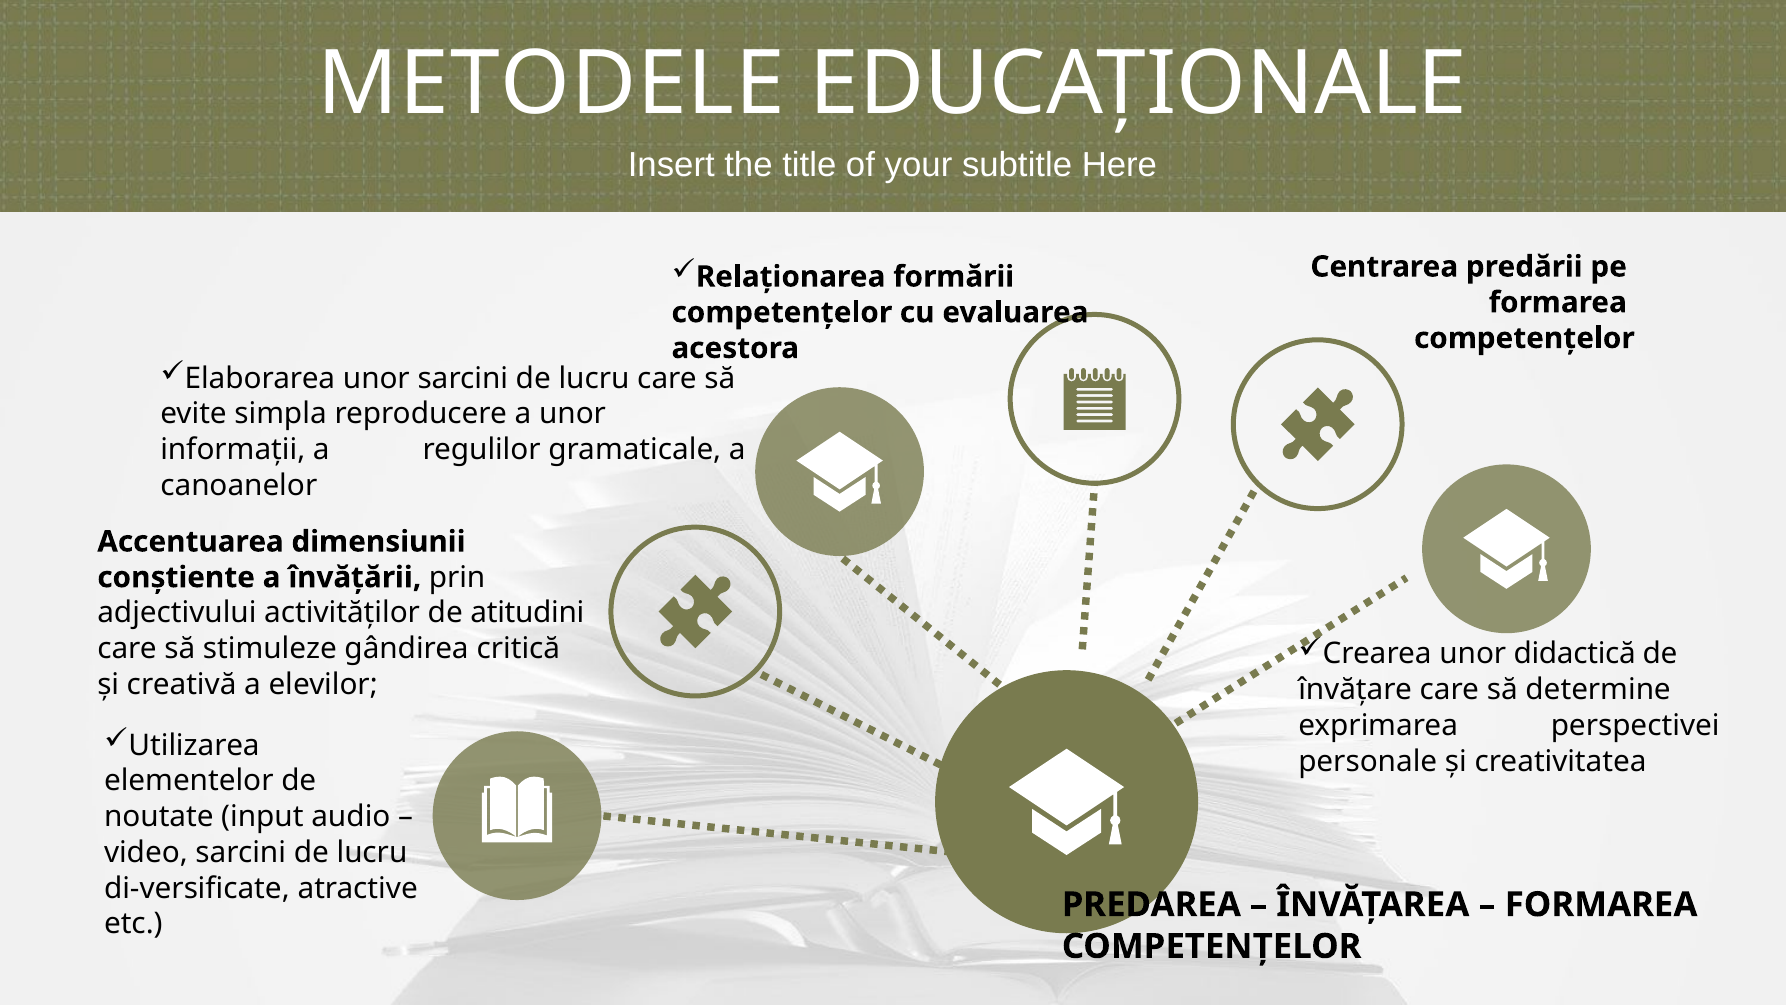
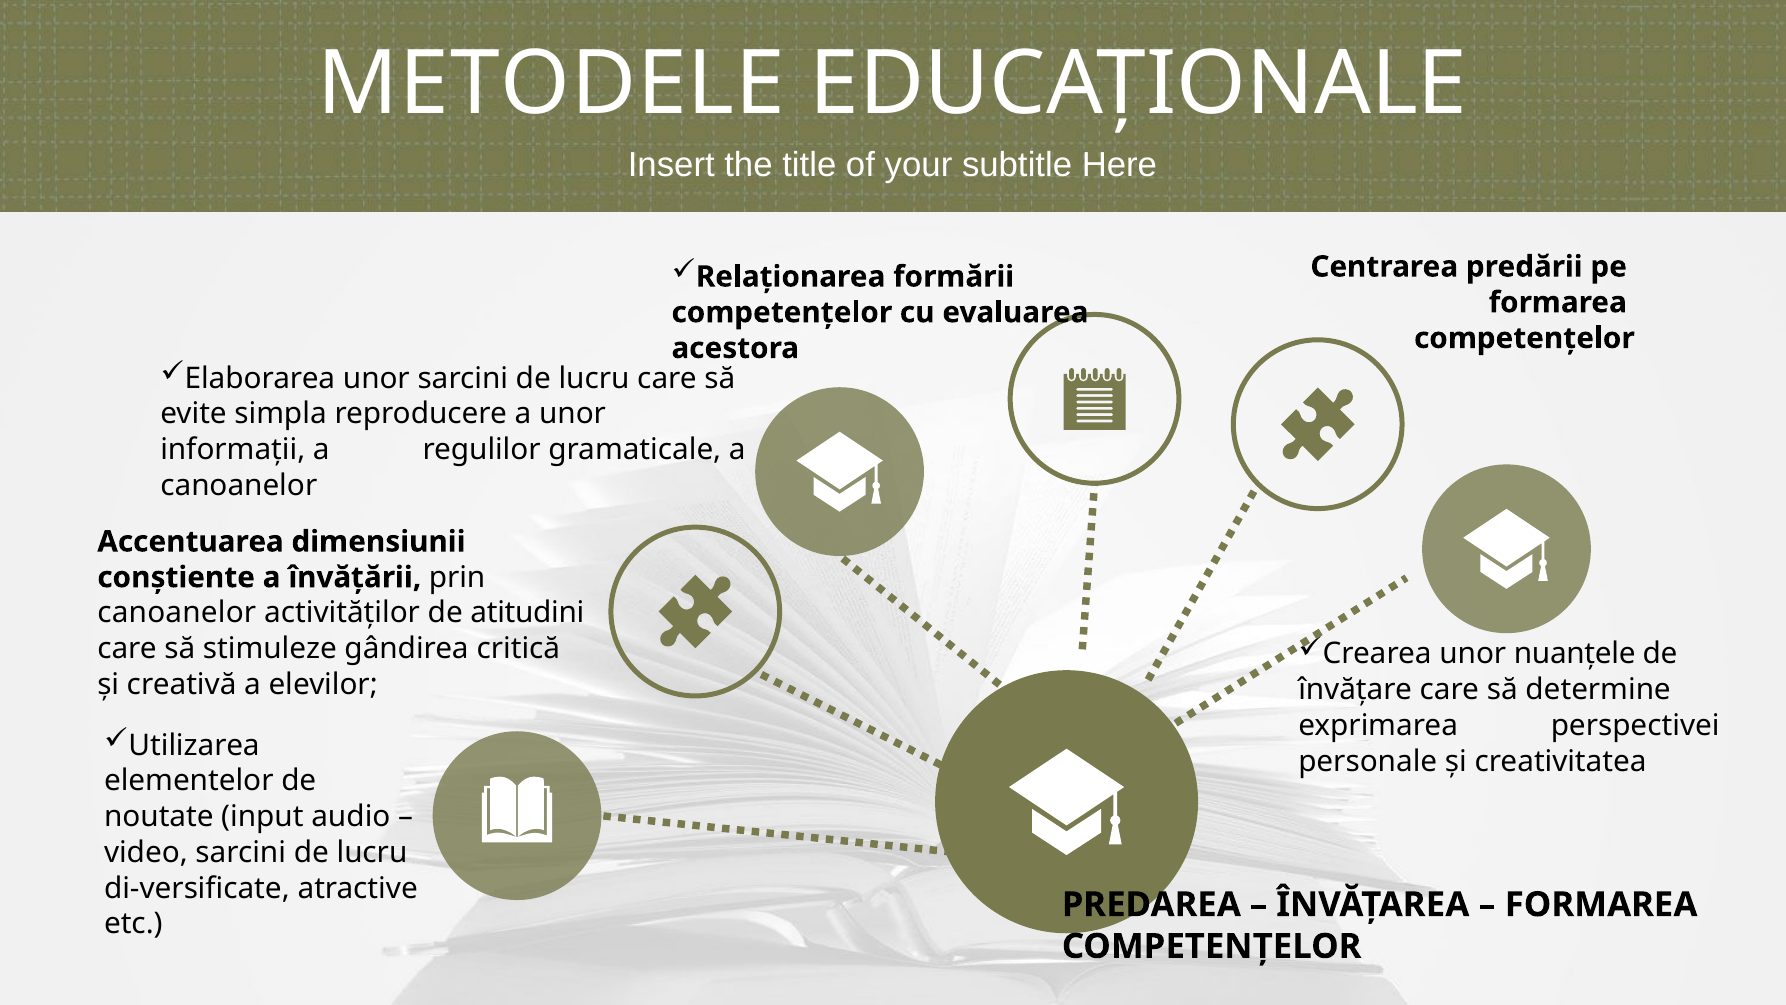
adjectivului: adjectivului -> canoanelor (177, 613)
didactică: didactică -> nuanțele (1575, 654)
